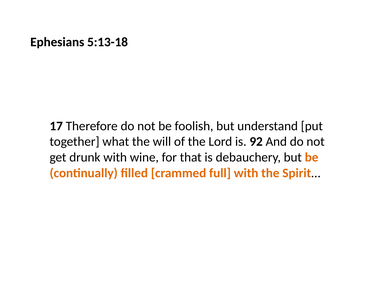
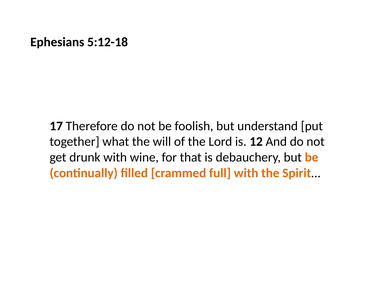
5:13-18: 5:13-18 -> 5:12-18 (108, 42)
92: 92 -> 12 (256, 142)
